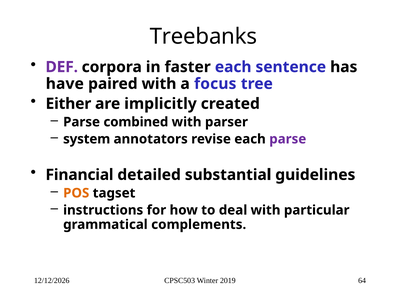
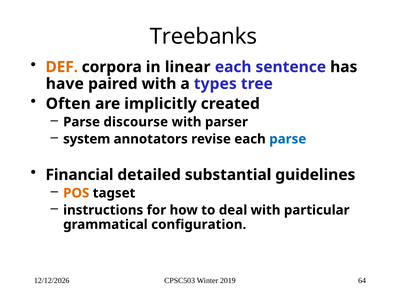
DEF colour: purple -> orange (62, 67)
faster: faster -> linear (188, 67)
focus: focus -> types (215, 84)
Either: Either -> Often (68, 104)
combined: combined -> discourse (136, 122)
parse colour: purple -> blue (288, 139)
complements: complements -> configuration (199, 225)
